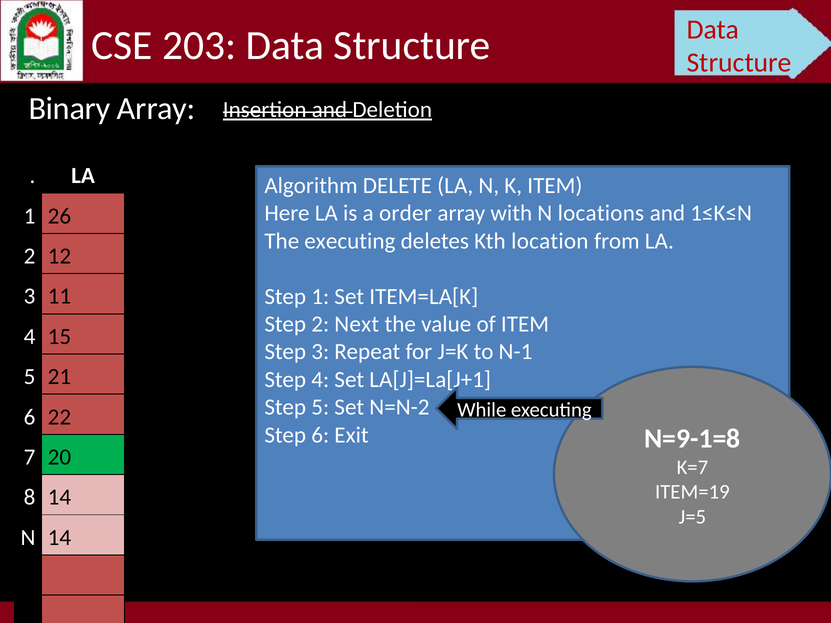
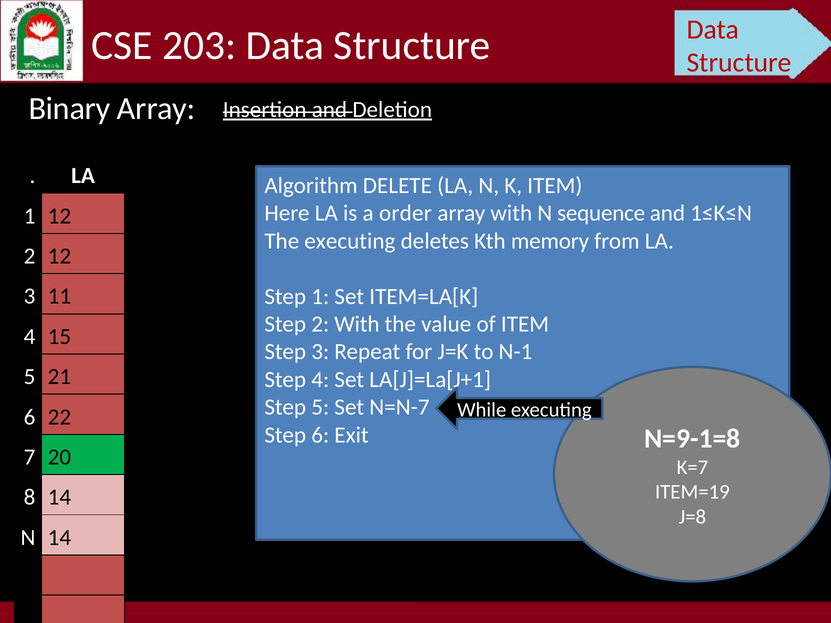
locations: locations -> sequence (601, 213)
1 26: 26 -> 12 (59, 216)
location: location -> memory (550, 241)
2 Next: Next -> With (357, 324)
N=N-2: N=N-2 -> N=N-7 (399, 407)
J=5: J=5 -> J=8 (692, 517)
